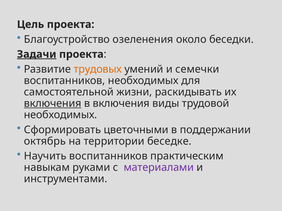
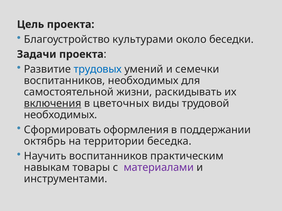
озеленения: озеленения -> культурами (143, 39)
Задачи underline: present -> none (37, 54)
трудовых colour: orange -> blue (98, 69)
в включения: включения -> цветочных (121, 104)
цветочными: цветочными -> оформления (136, 130)
беседке: беседке -> беседка (169, 141)
руками: руками -> товары (91, 168)
